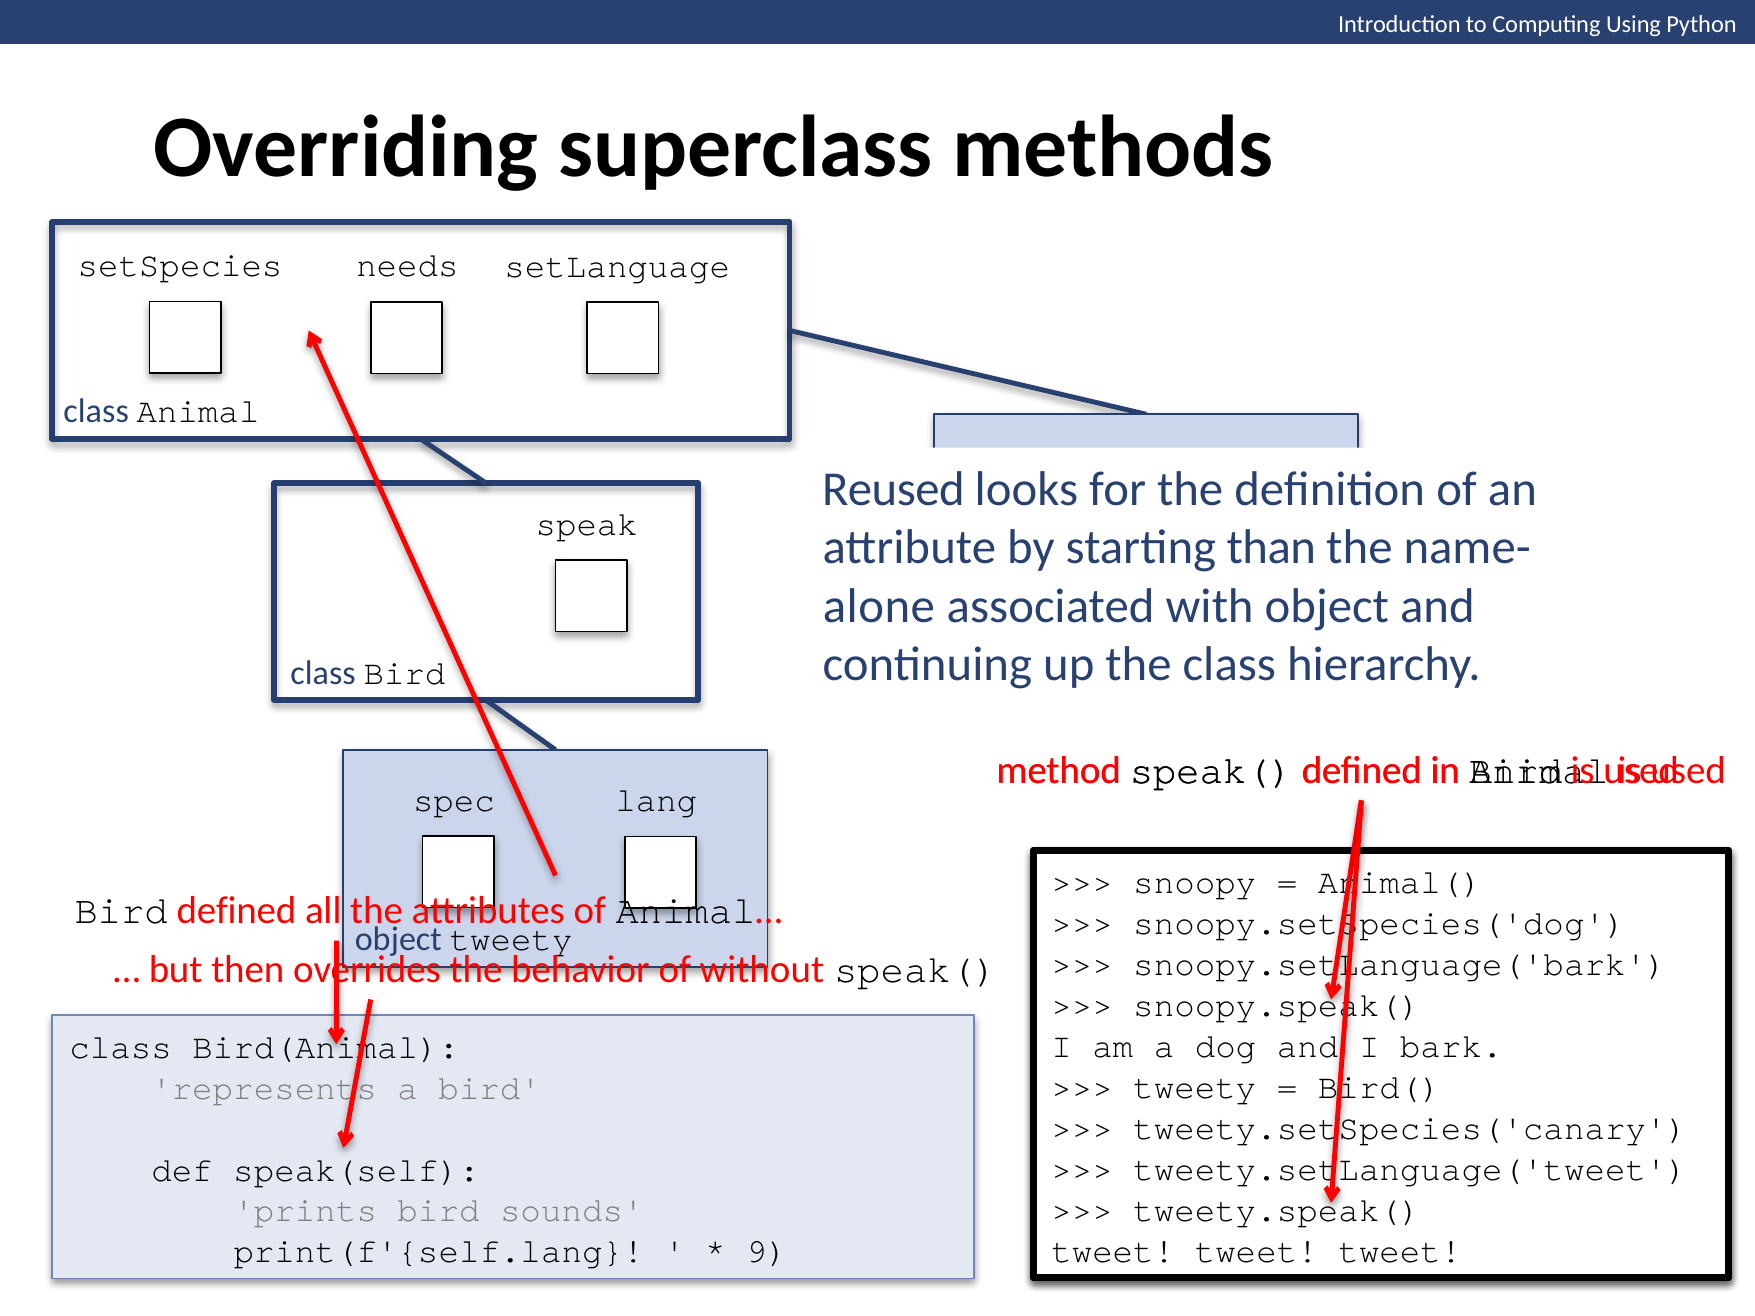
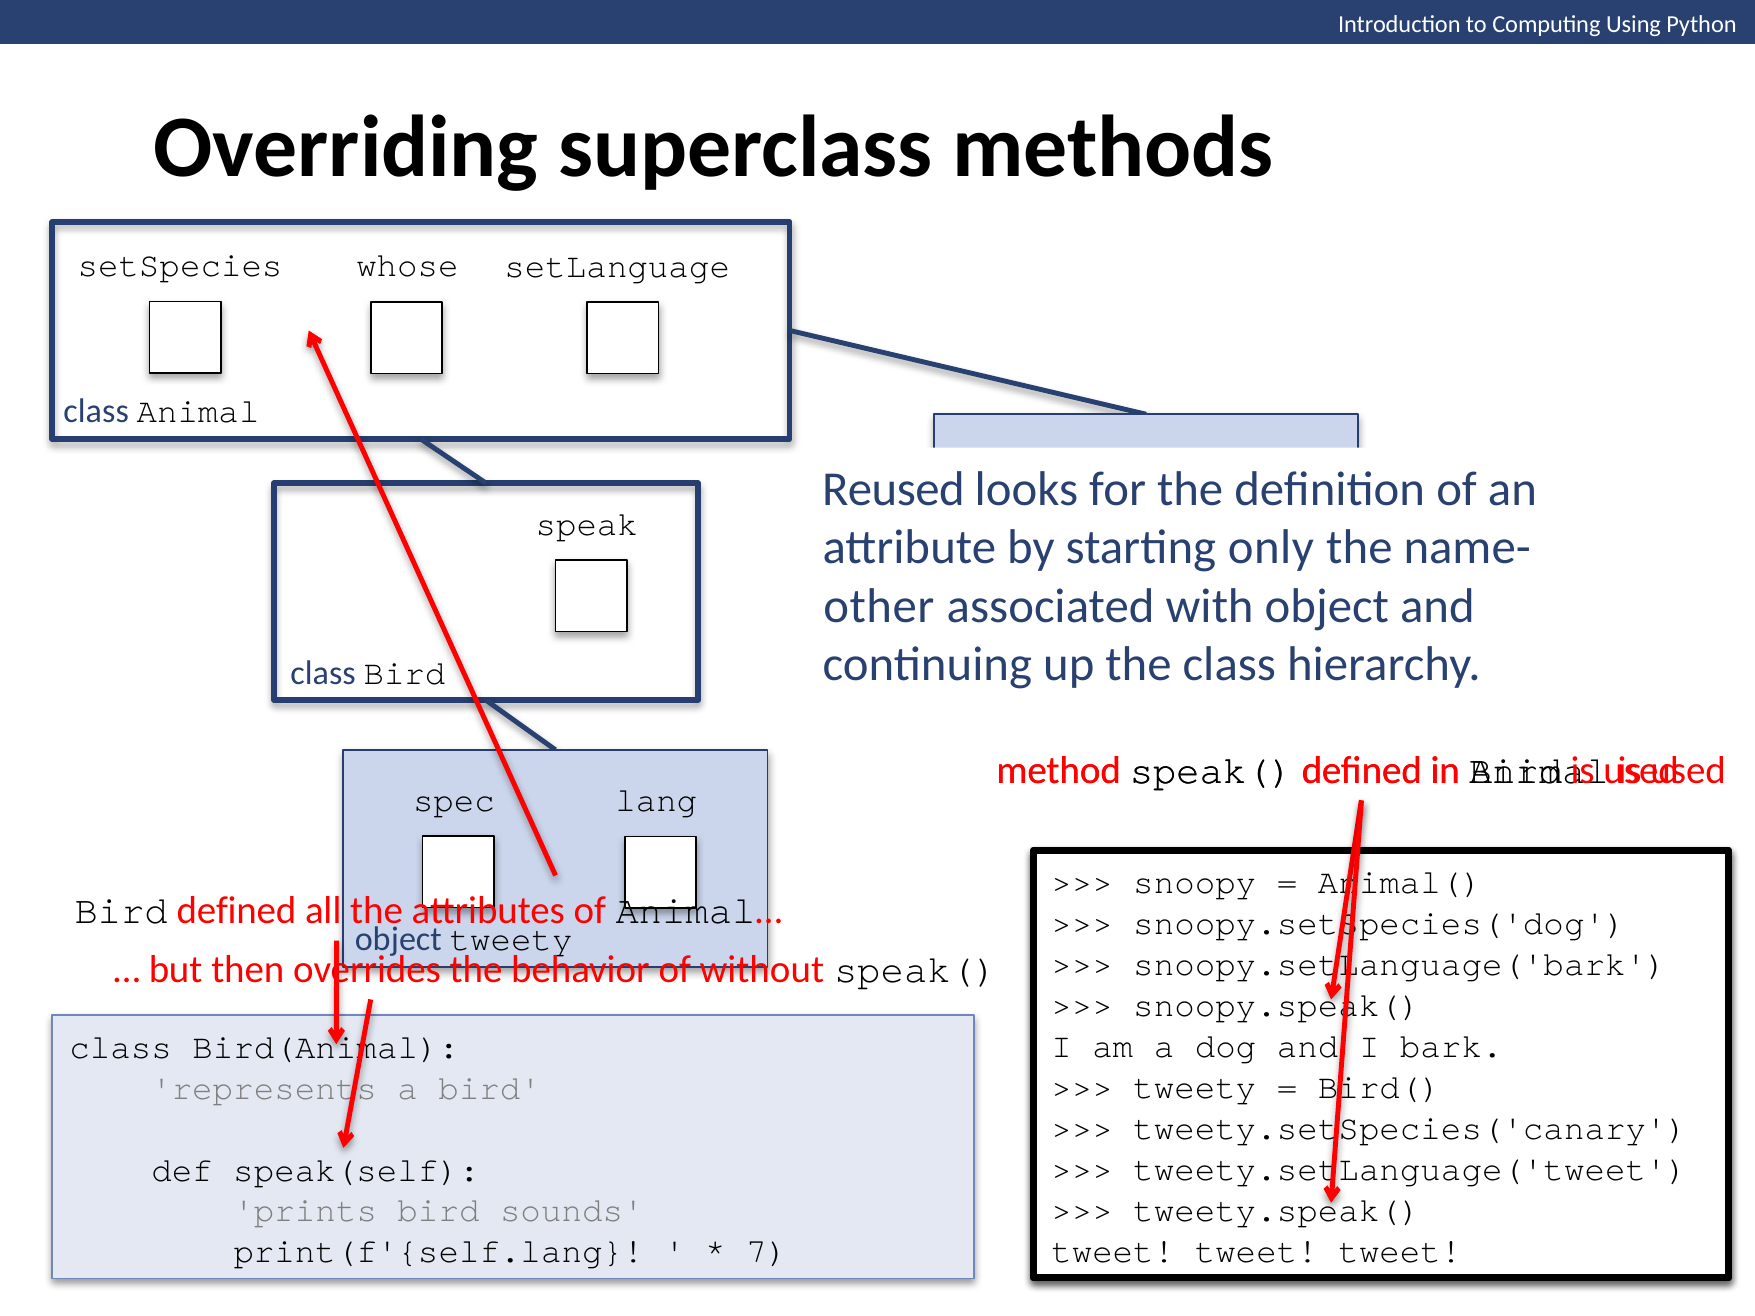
needs: needs -> whose (407, 265)
than: than -> only (1271, 548)
alone: alone -> other (879, 606)
9: 9 -> 7 (767, 1252)
